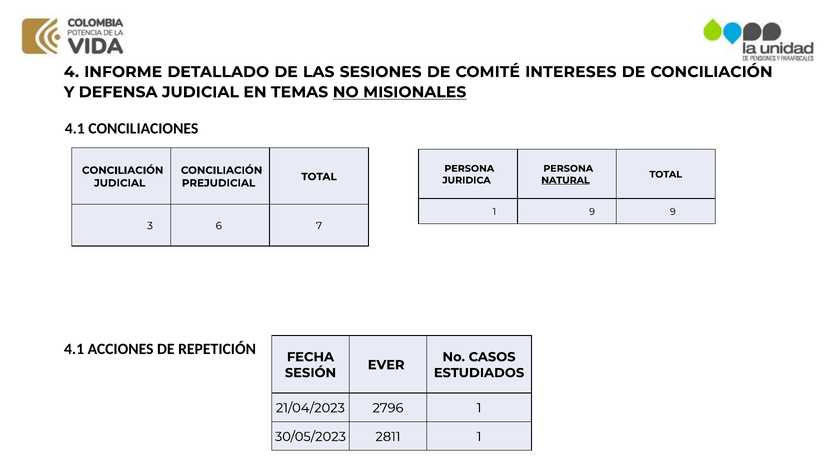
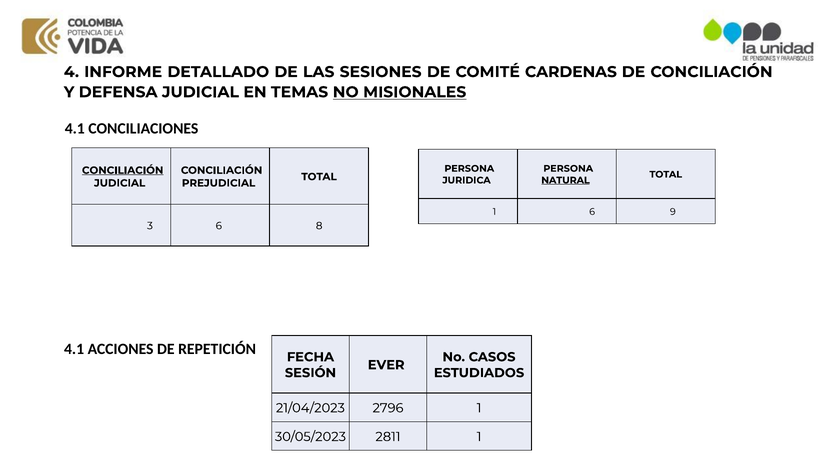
INTERESES: INTERESES -> CARDENAS (571, 72)
CONCILIACIÓN underline: none -> present (123, 170)
1 9: 9 -> 6 (592, 212)
7: 7 -> 8 (319, 226)
